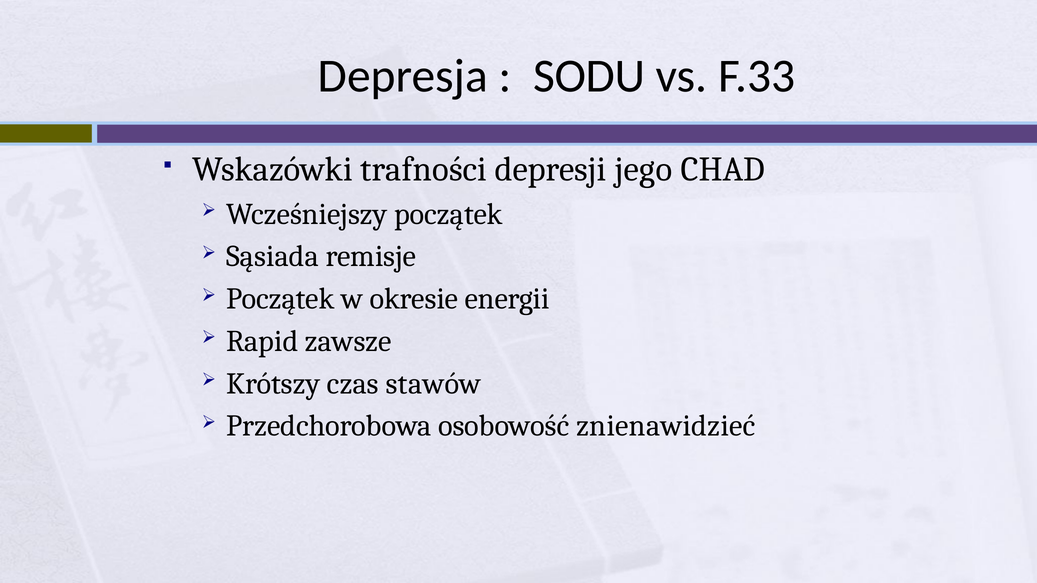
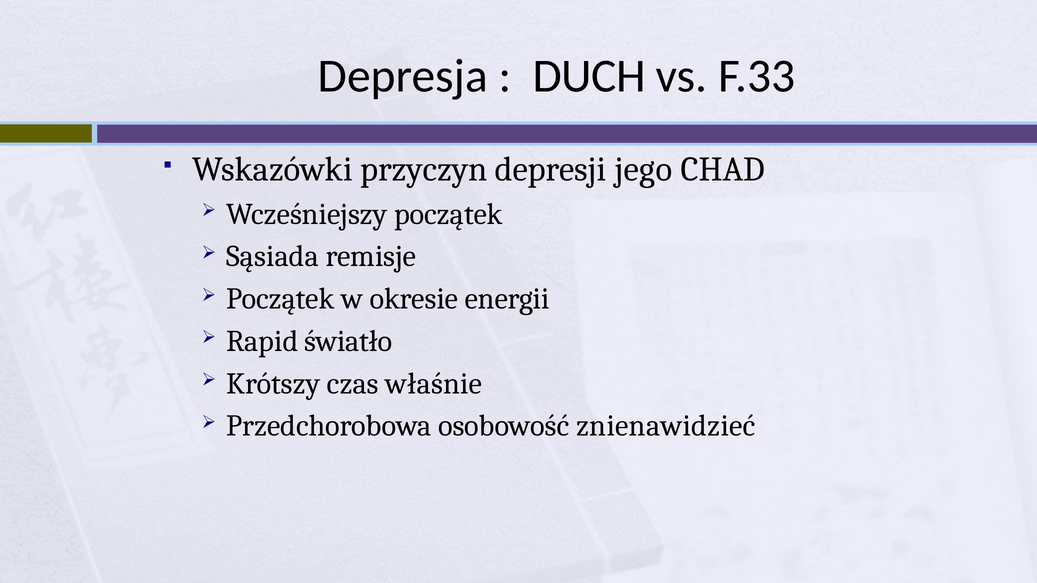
SODU: SODU -> DUCH (589, 76)
trafności: trafności -> przyczyn (424, 170)
zawsze: zawsze -> światło (348, 341)
stawów: stawów -> właśnie (434, 384)
